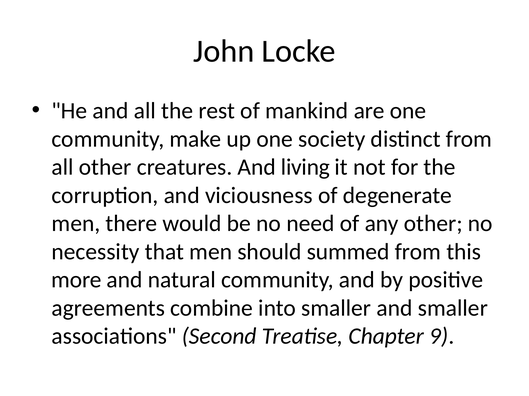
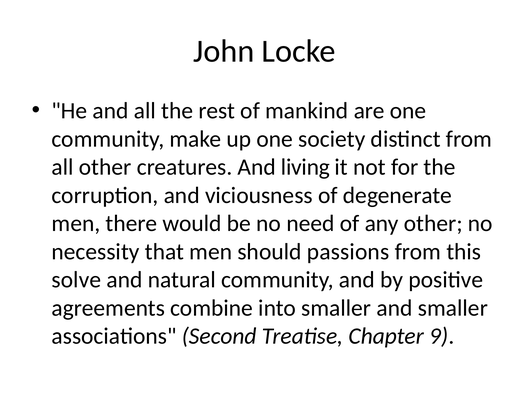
summed: summed -> passions (348, 252)
more: more -> solve (76, 280)
